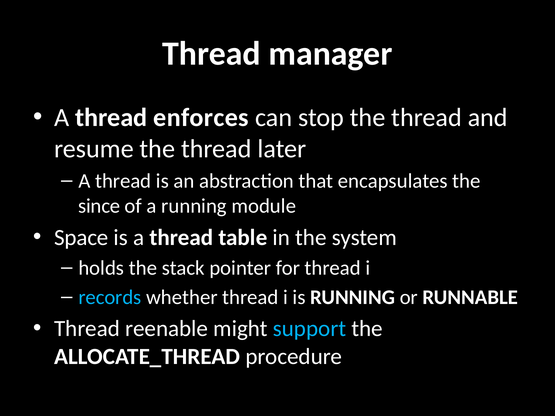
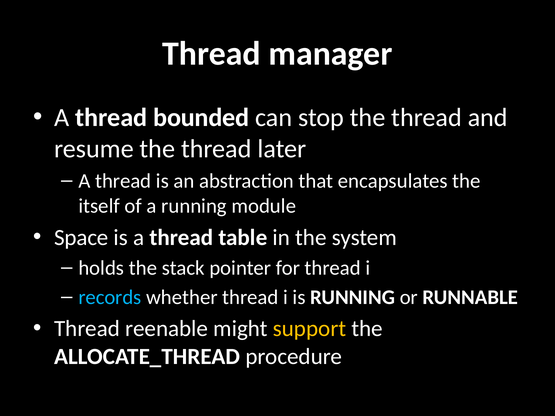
enforces: enforces -> bounded (201, 117)
since: since -> itself (99, 206)
support colour: light blue -> yellow (309, 329)
